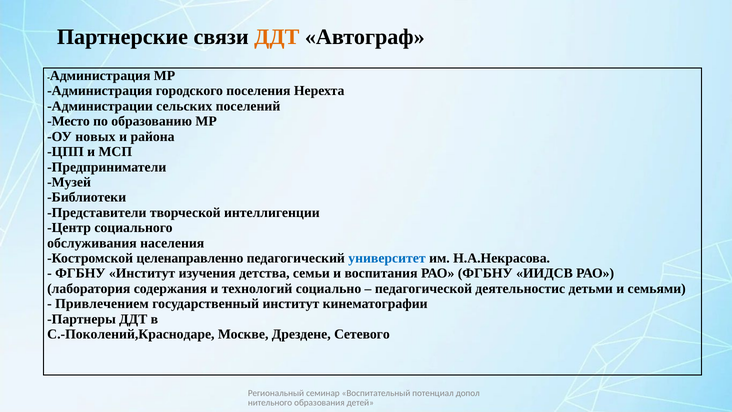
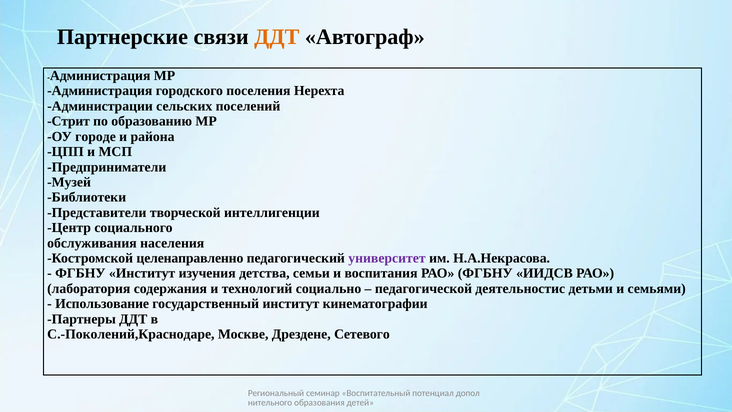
Место: Место -> Стрит (69, 121)
новых: новых -> городе (95, 136)
университет colour: blue -> purple (387, 258)
Привлечением: Привлечением -> Использование (102, 304)
